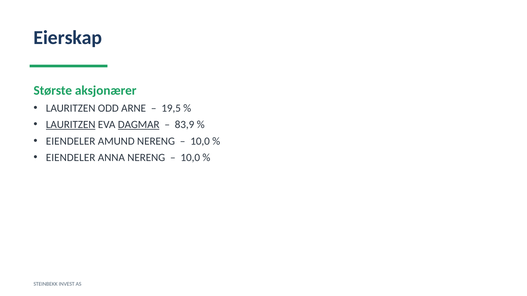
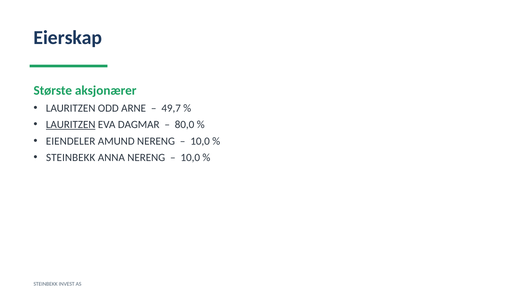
19,5: 19,5 -> 49,7 (171, 108)
DAGMAR underline: present -> none (139, 125)
83,9: 83,9 -> 80,0 (185, 125)
EIENDELER: EIENDELER -> STEINBEKK (71, 158)
